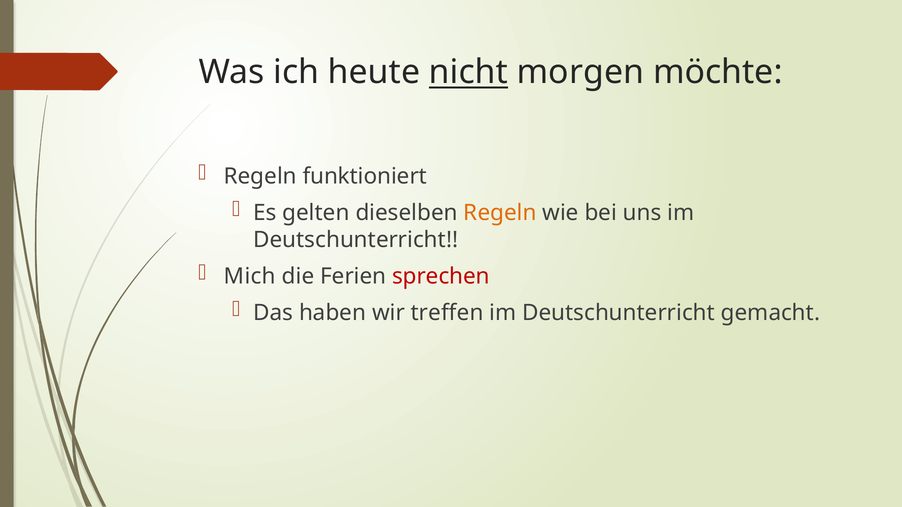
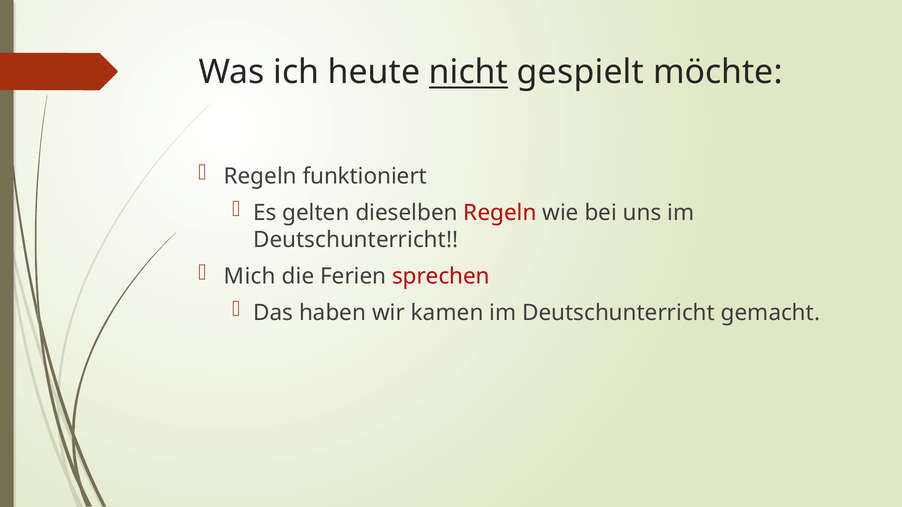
morgen: morgen -> gespielt (580, 72)
Regeln colour: orange -> red (500, 213)
treffen: treffen -> kamen (447, 313)
